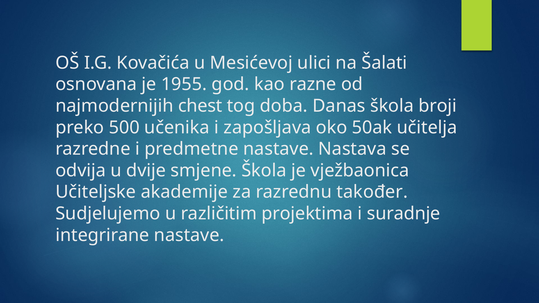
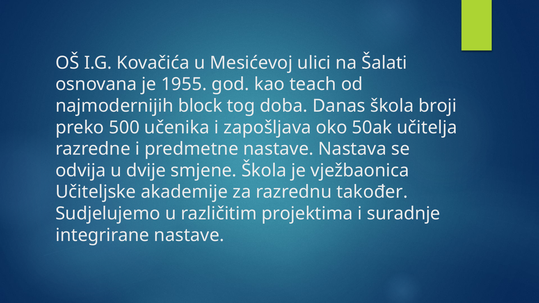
razne: razne -> teach (313, 84)
chest: chest -> block (200, 106)
